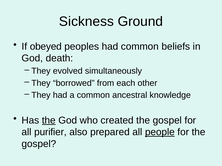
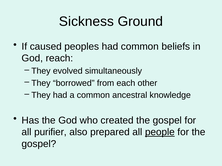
obeyed: obeyed -> caused (46, 47)
death: death -> reach (59, 58)
the underline: present -> none (49, 121)
